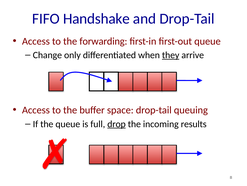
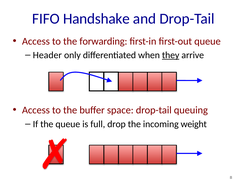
Change: Change -> Header (47, 55)
drop underline: present -> none (117, 124)
results: results -> weight (194, 124)
